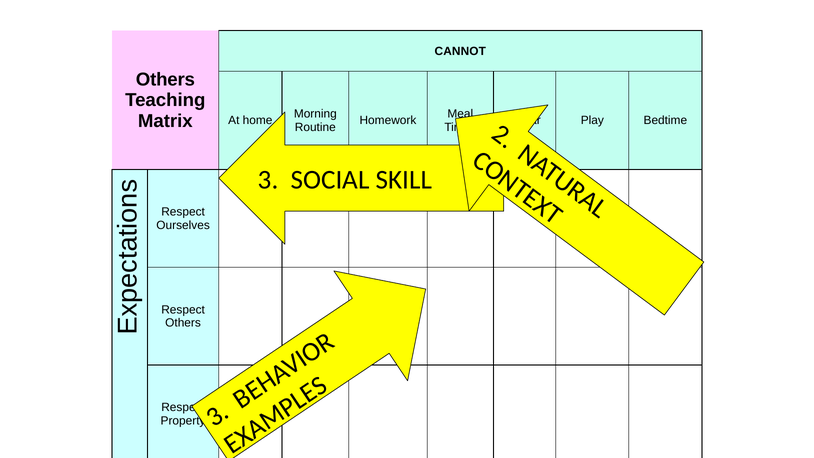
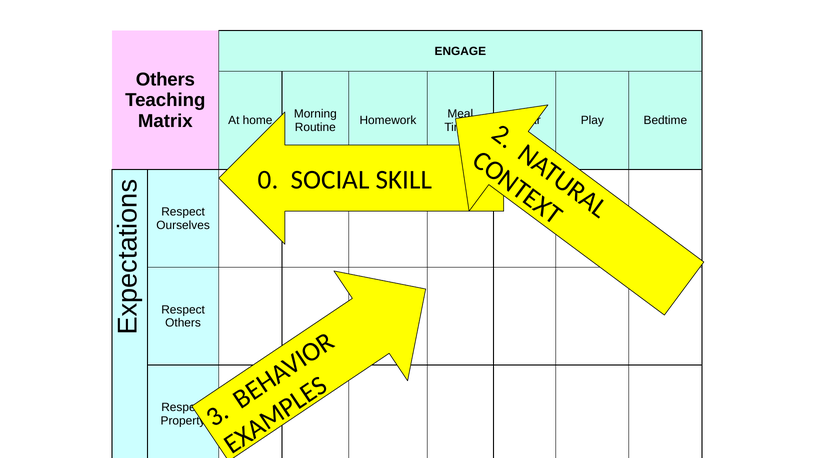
CANNOT: CANNOT -> ENGAGE (460, 51)
3: 3 -> 0 (268, 180)
